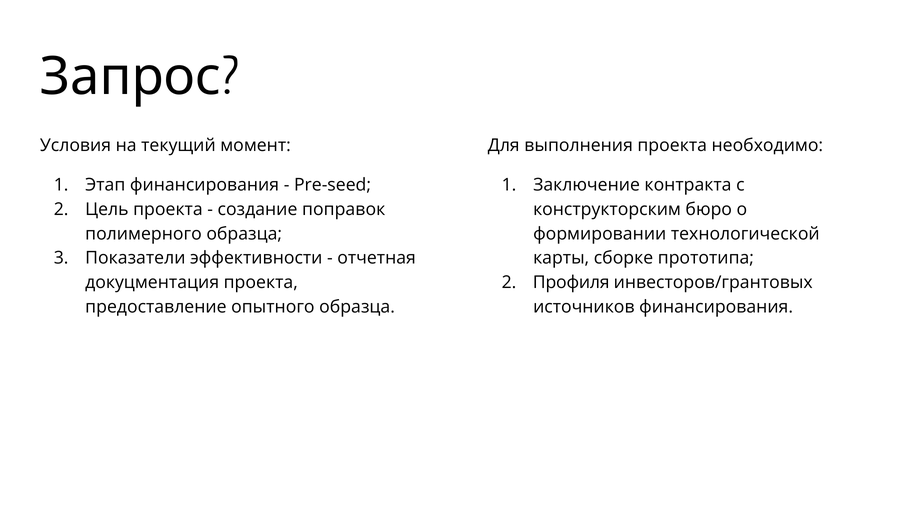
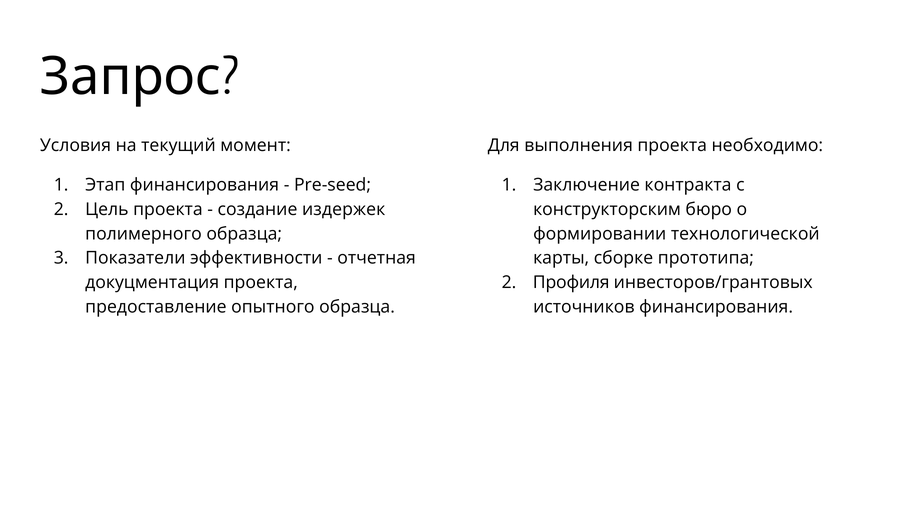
поправок: поправок -> издержек (344, 209)
